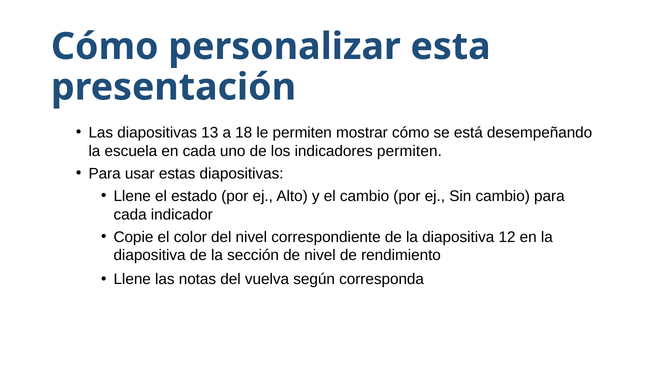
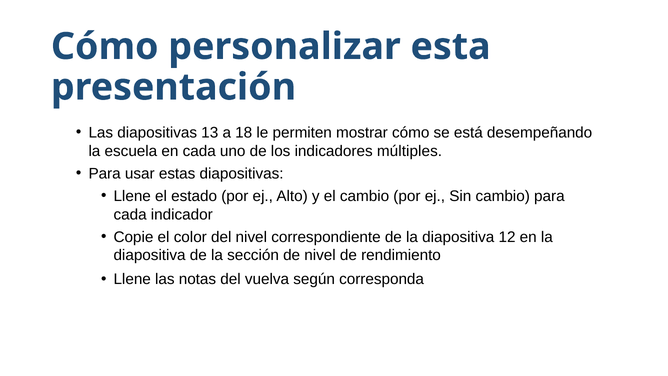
indicadores permiten: permiten -> múltiples (410, 151)
